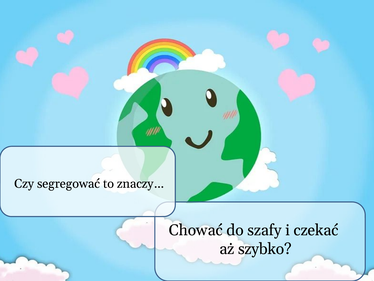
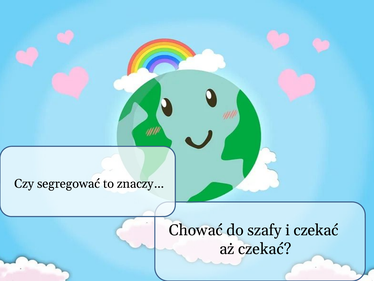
aż szybko: szybko -> czekać (265, 249)
